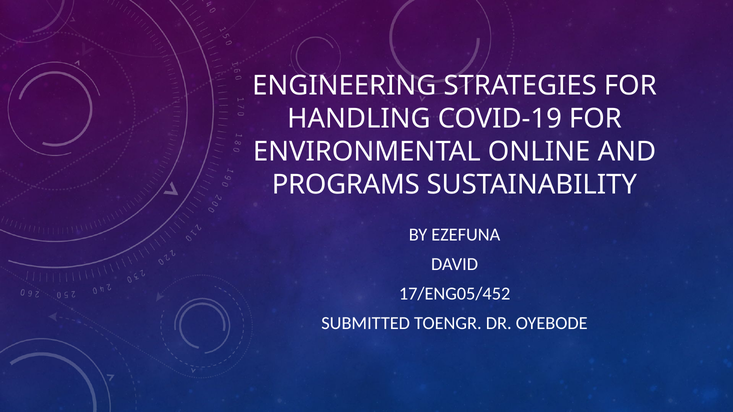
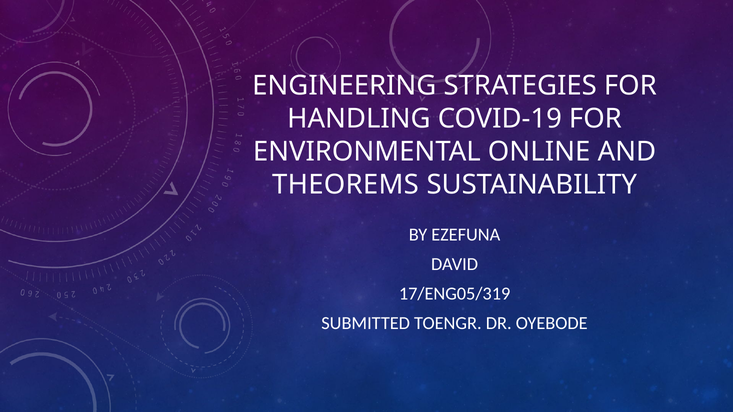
PROGRAMS: PROGRAMS -> THEOREMS (345, 185)
17/ENG05/452: 17/ENG05/452 -> 17/ENG05/319 (455, 294)
